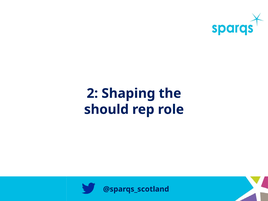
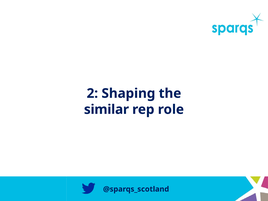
should: should -> similar (106, 109)
